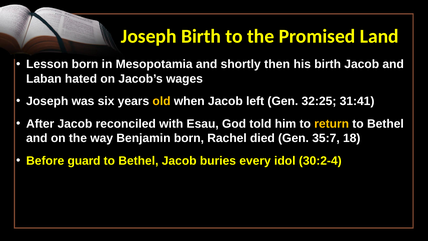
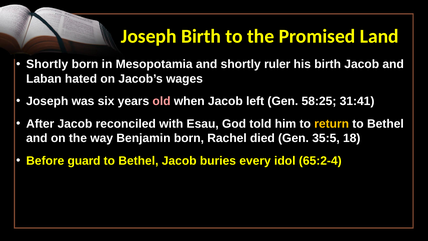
Lesson: Lesson -> Shortly (47, 64)
then: then -> ruler (277, 64)
old colour: yellow -> pink (162, 101)
32:25: 32:25 -> 58:25 (319, 101)
35:7: 35:7 -> 35:5 (326, 138)
30:2-4: 30:2-4 -> 65:2-4 (320, 161)
